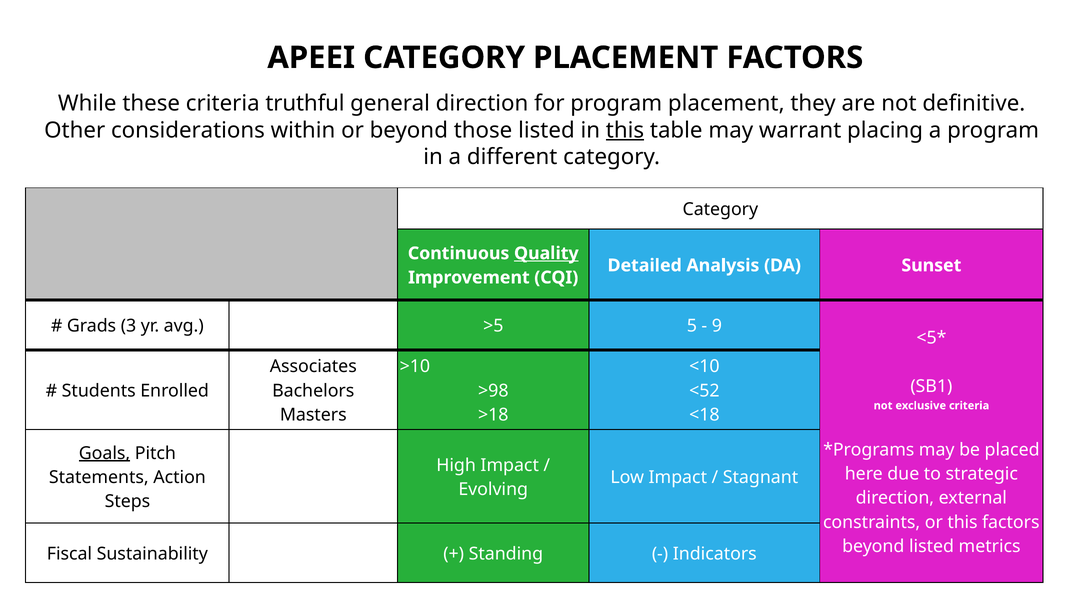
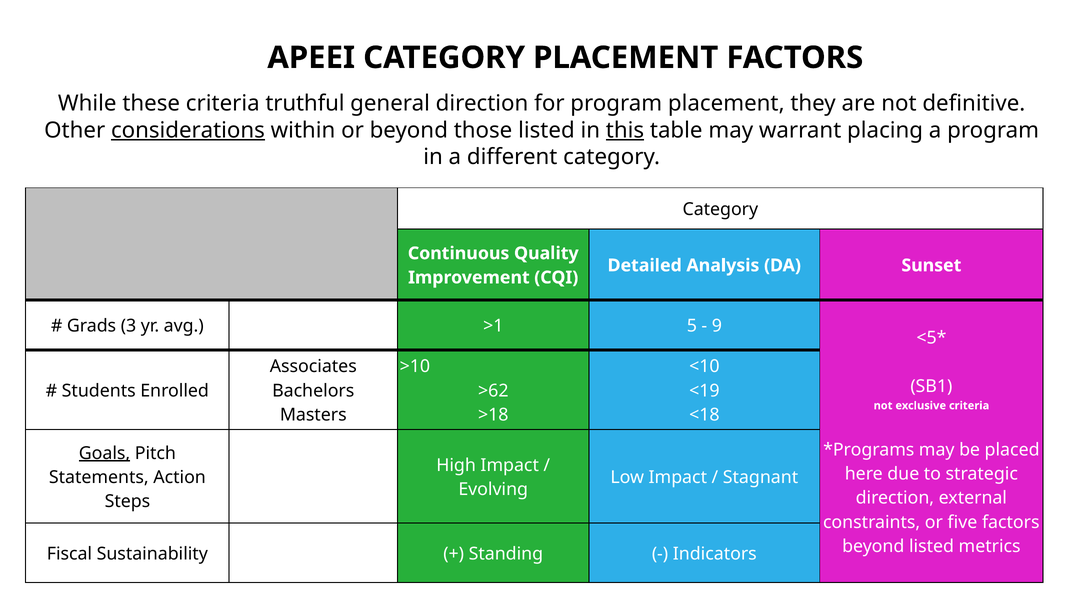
considerations underline: none -> present (188, 130)
Quality underline: present -> none (546, 253)
>5: >5 -> >1 (493, 326)
>98: >98 -> >62 (493, 391)
<52: <52 -> <19 (704, 391)
or this: this -> five (962, 523)
